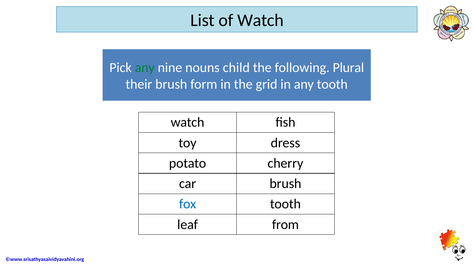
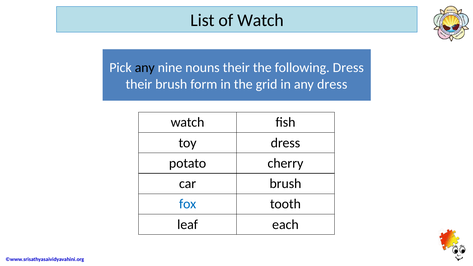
any colour: green -> black (145, 68)
nouns child: child -> their (236, 68)
following Plural: Plural -> Dress (348, 68)
any tooth: tooth -> dress (332, 84)
from: from -> each (285, 225)
